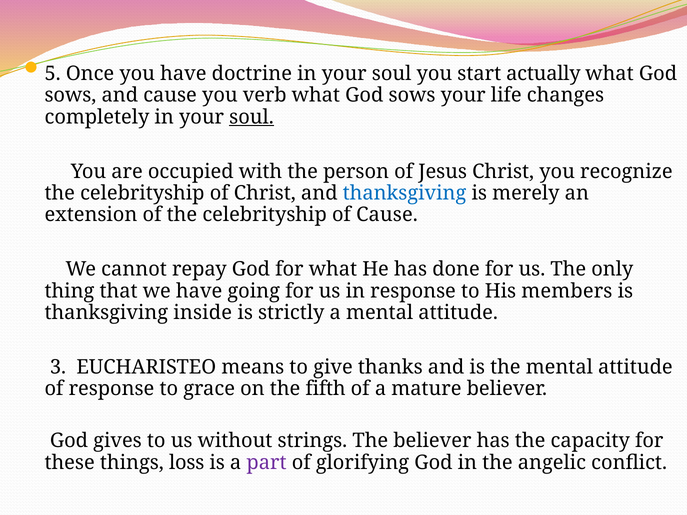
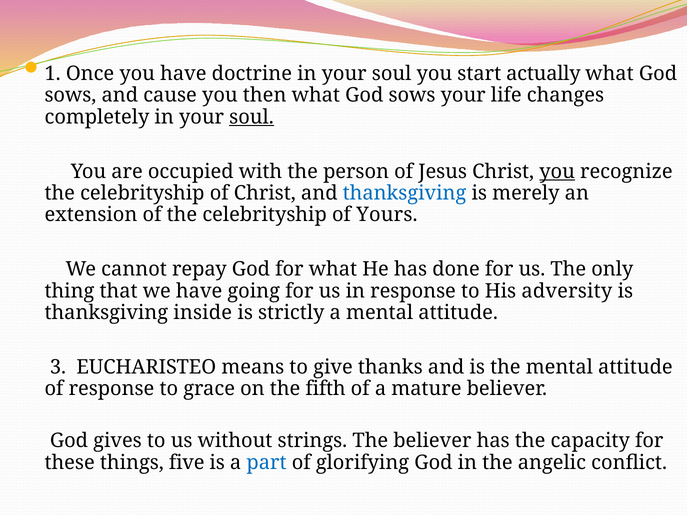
5: 5 -> 1 (53, 74)
verb: verb -> then (265, 95)
you underline: none -> present (557, 172)
of Cause: Cause -> Yours (387, 215)
members: members -> adversity (567, 291)
loss: loss -> five (187, 463)
part colour: purple -> blue (267, 463)
